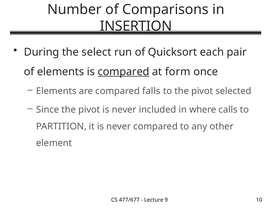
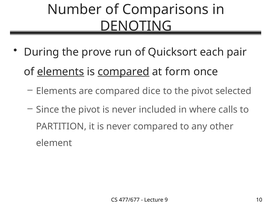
INSERTION: INSERTION -> DENOTING (136, 26)
select: select -> prove (96, 52)
elements underline: none -> present (61, 72)
falls: falls -> dice (151, 91)
